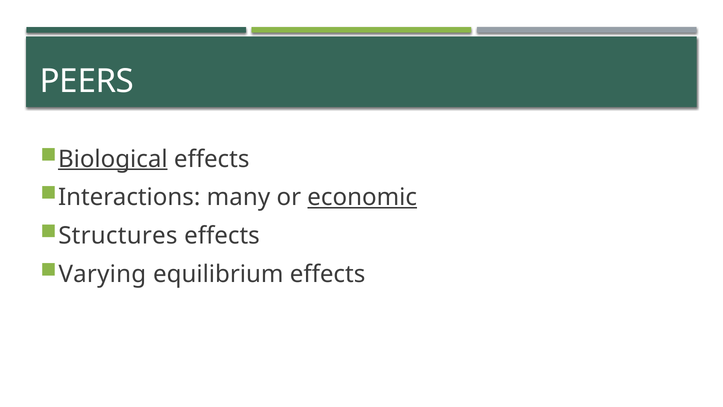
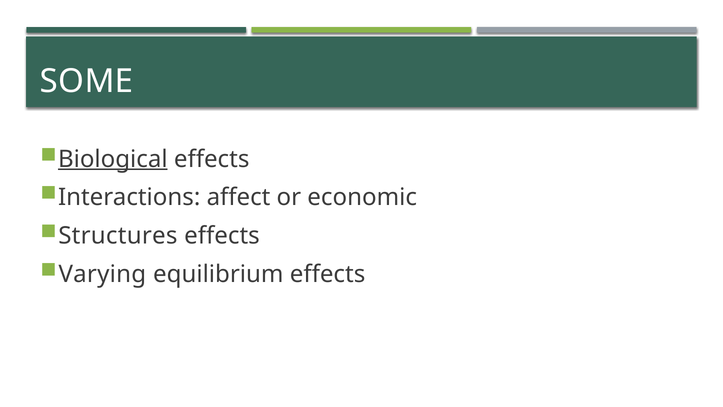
PEERS: PEERS -> SOME (87, 81)
many: many -> affect (238, 197)
economic underline: present -> none (362, 197)
